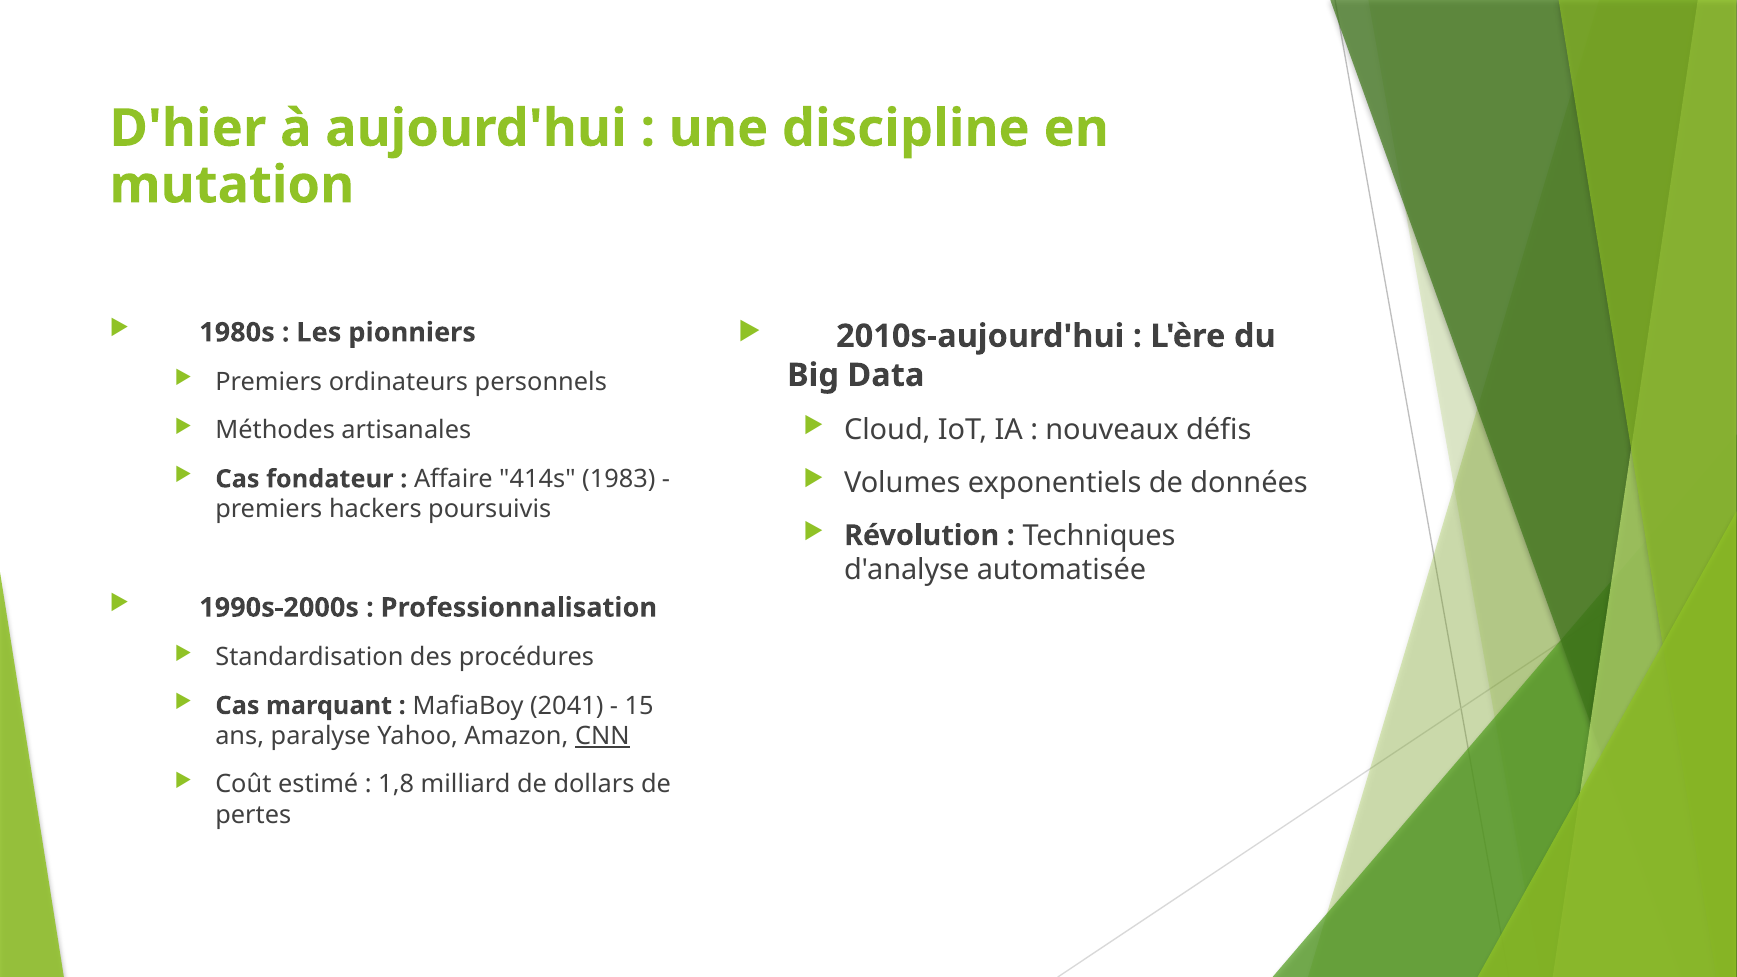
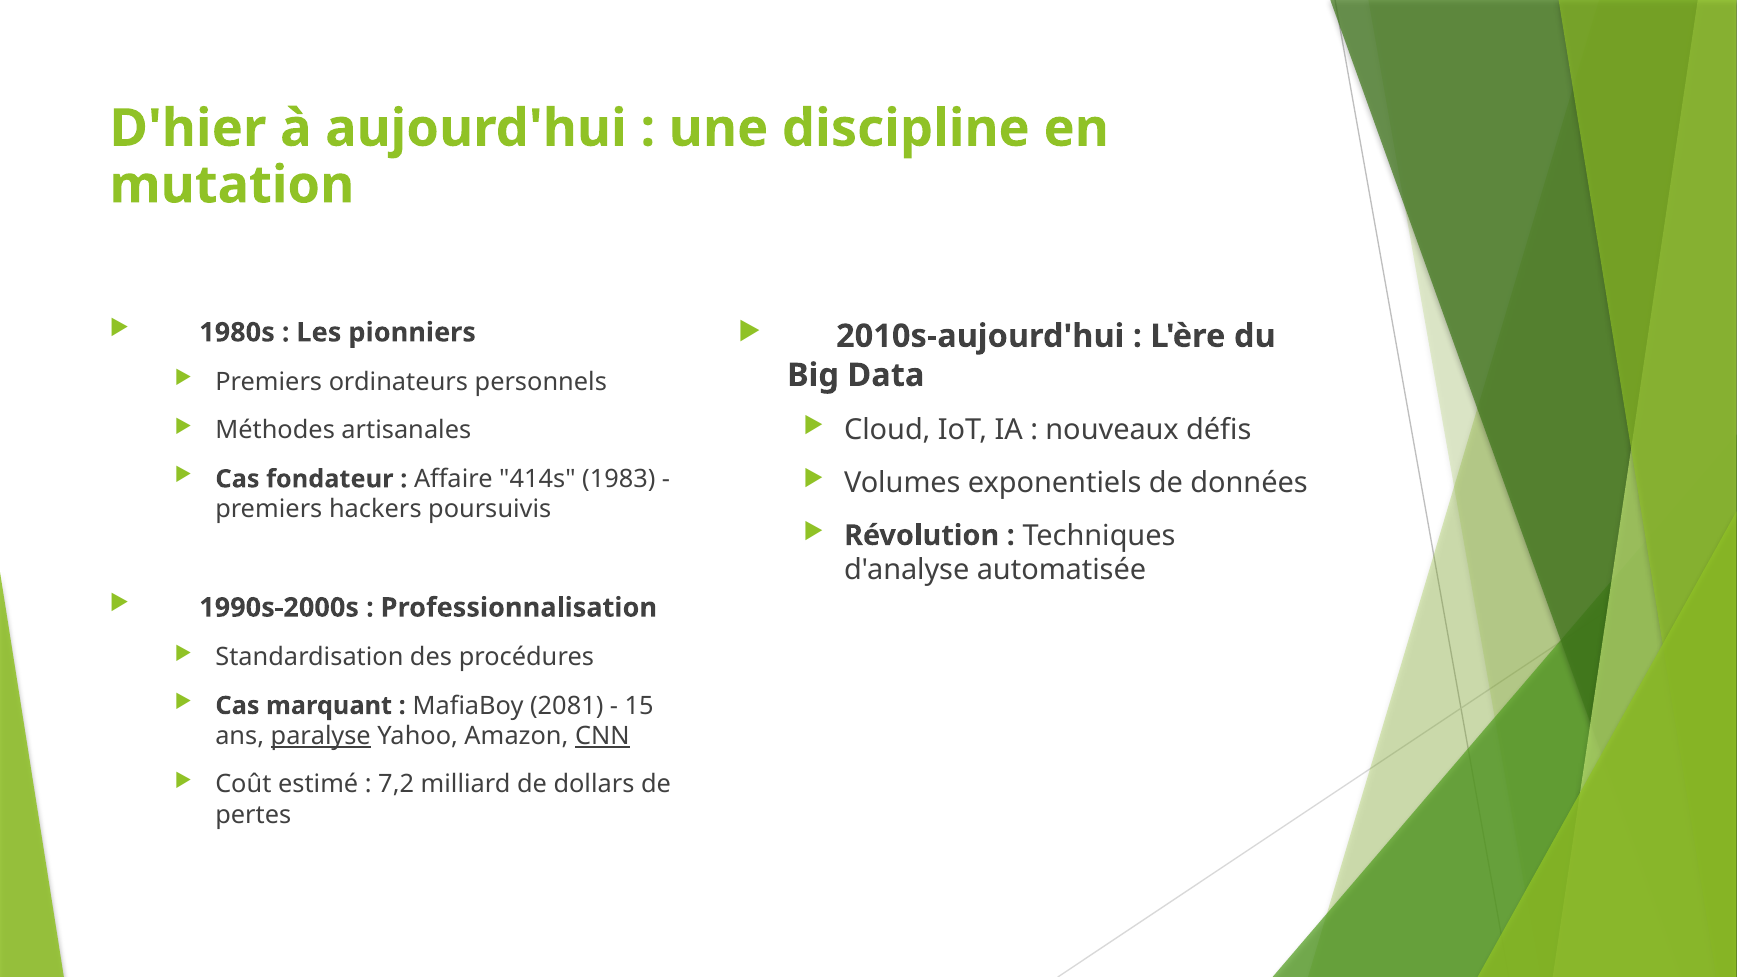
2041: 2041 -> 2081 (567, 706)
paralyse underline: none -> present (321, 736)
1,8: 1,8 -> 7,2 (396, 785)
